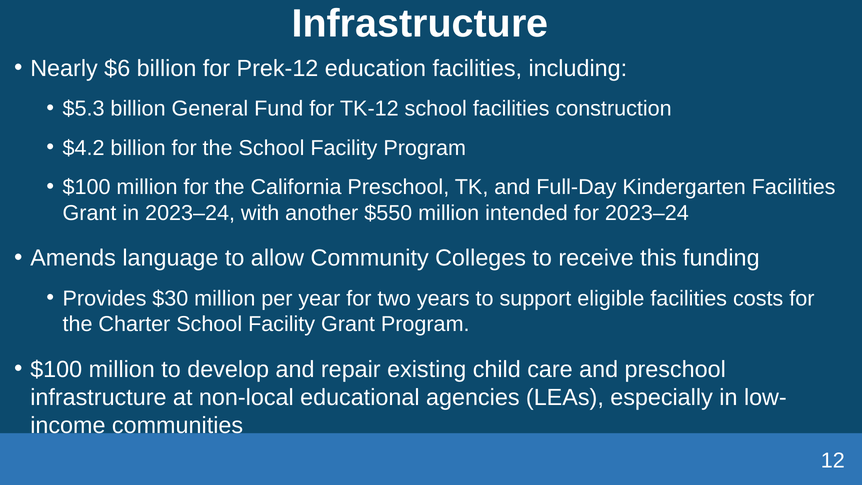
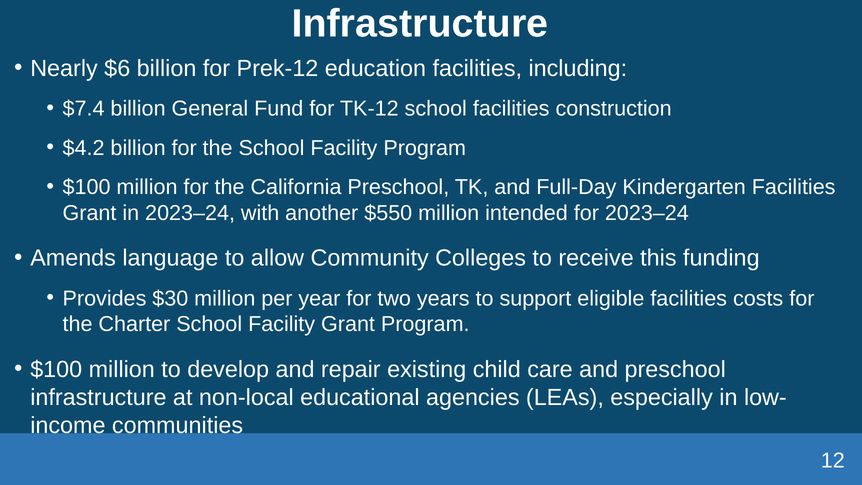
$5.3: $5.3 -> $7.4 (84, 109)
